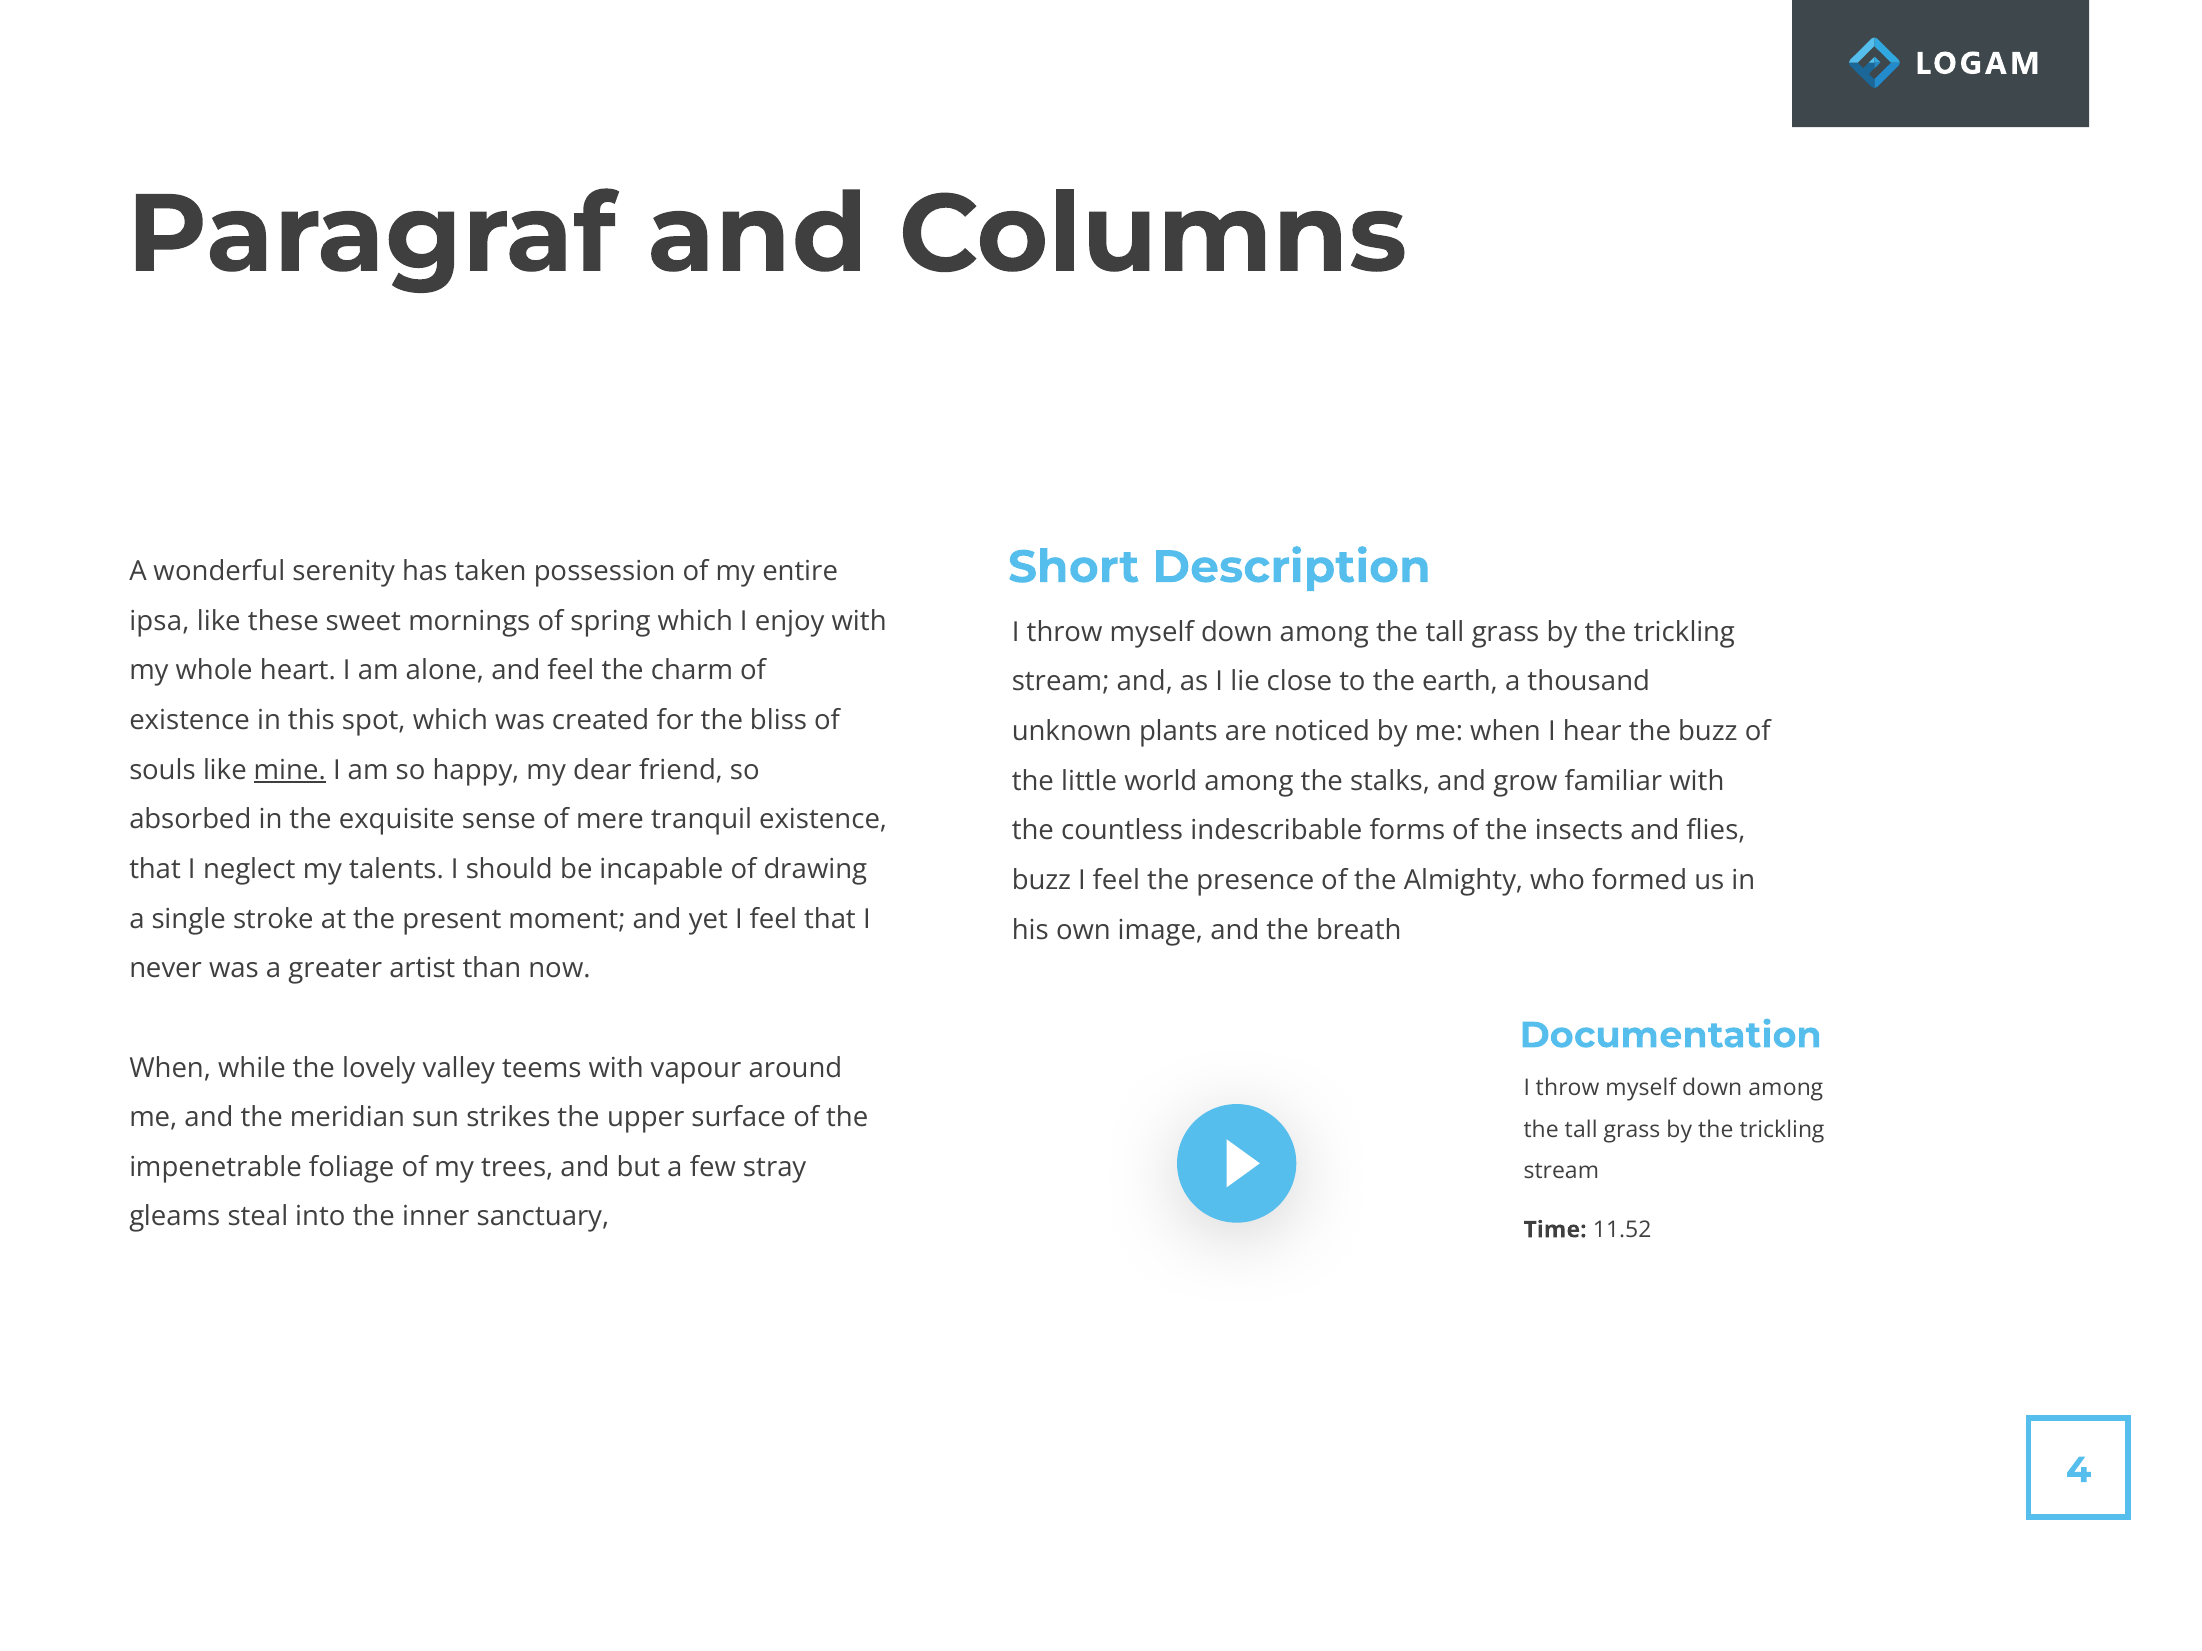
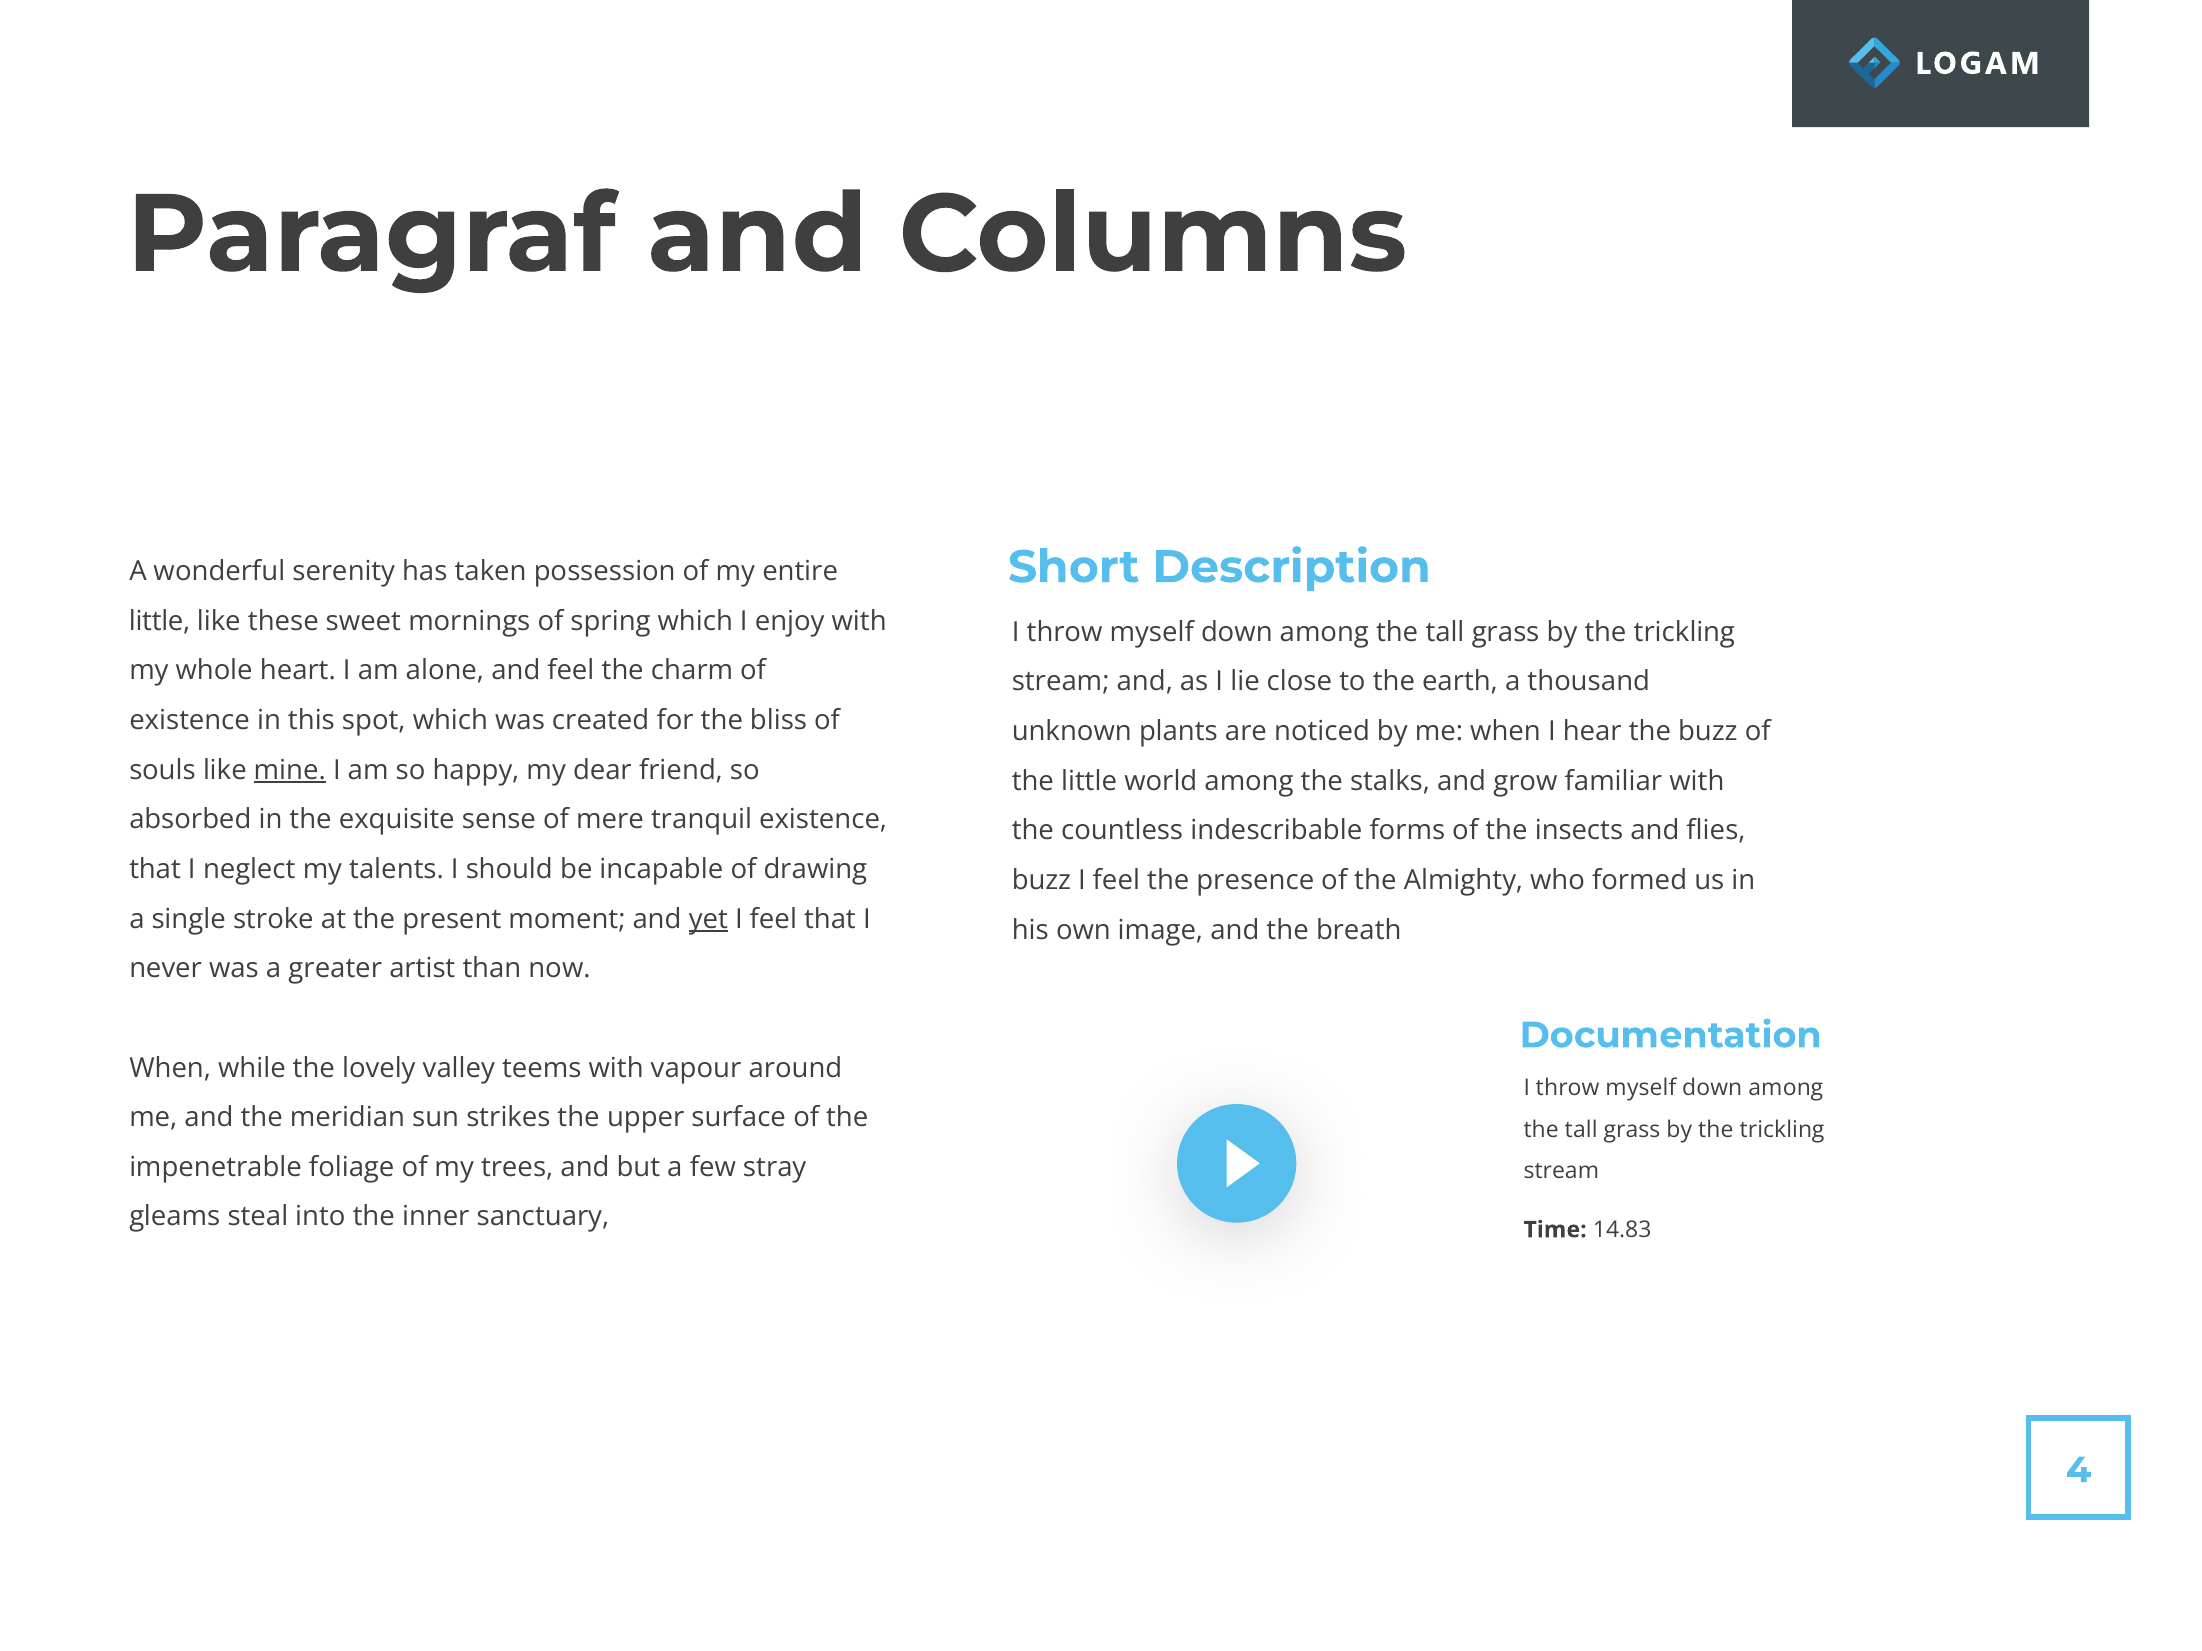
ipsa: ipsa -> little (160, 621)
yet underline: none -> present (708, 919)
11.52: 11.52 -> 14.83 (1622, 1230)
